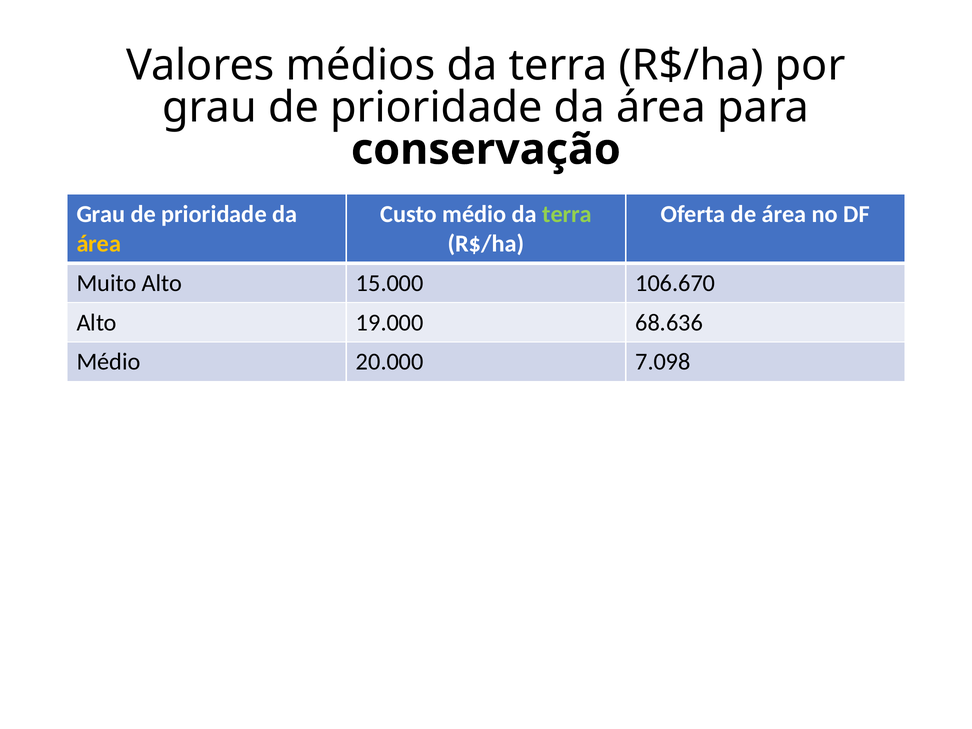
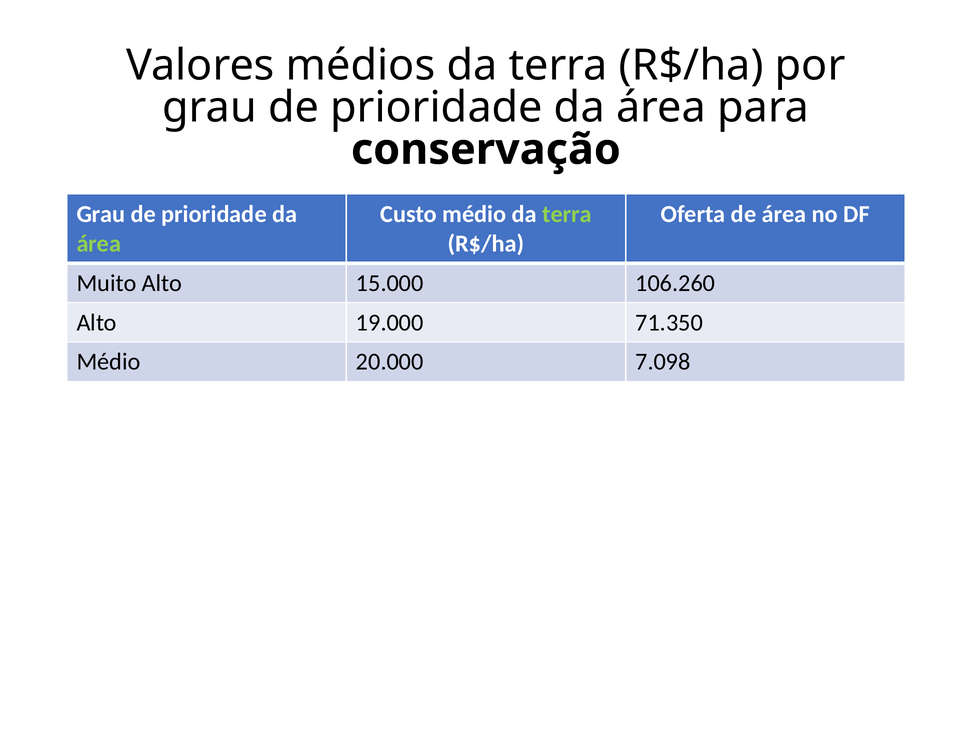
área colour: yellow -> light green (99, 244)
106.670: 106.670 -> 106.260 (675, 283)
68.636: 68.636 -> 71.350 (669, 323)
